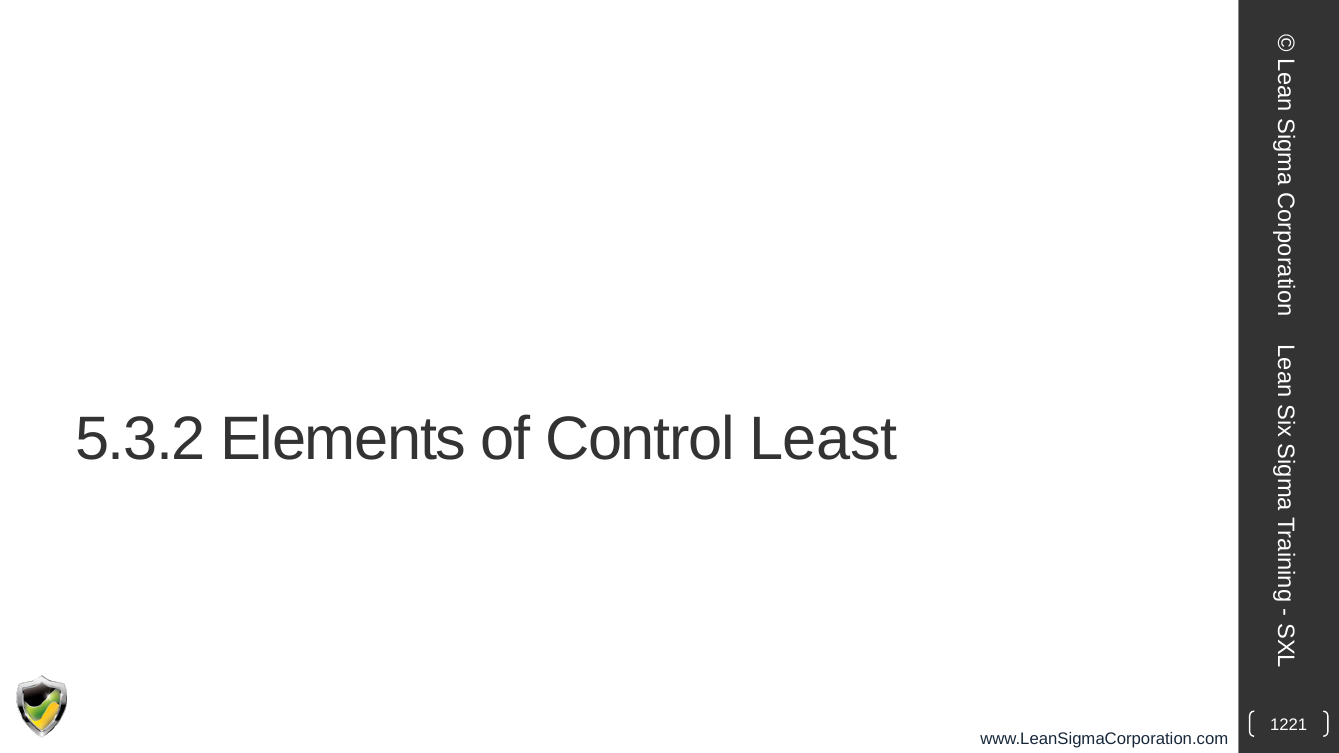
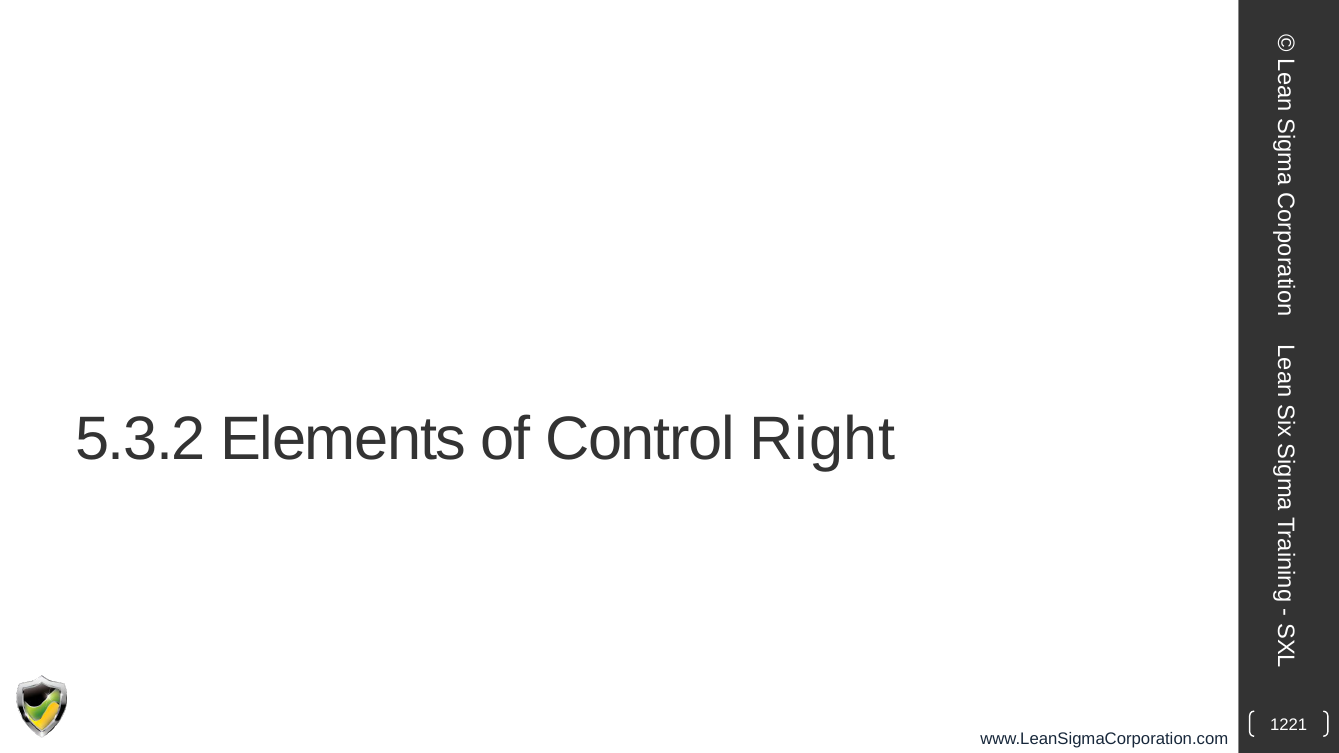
Least: Least -> Right (823, 440)
